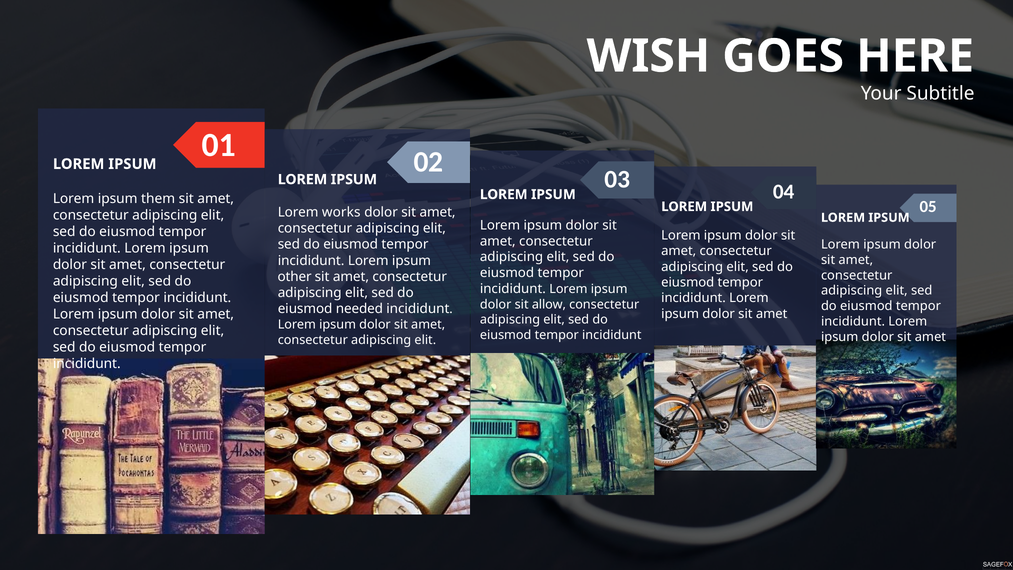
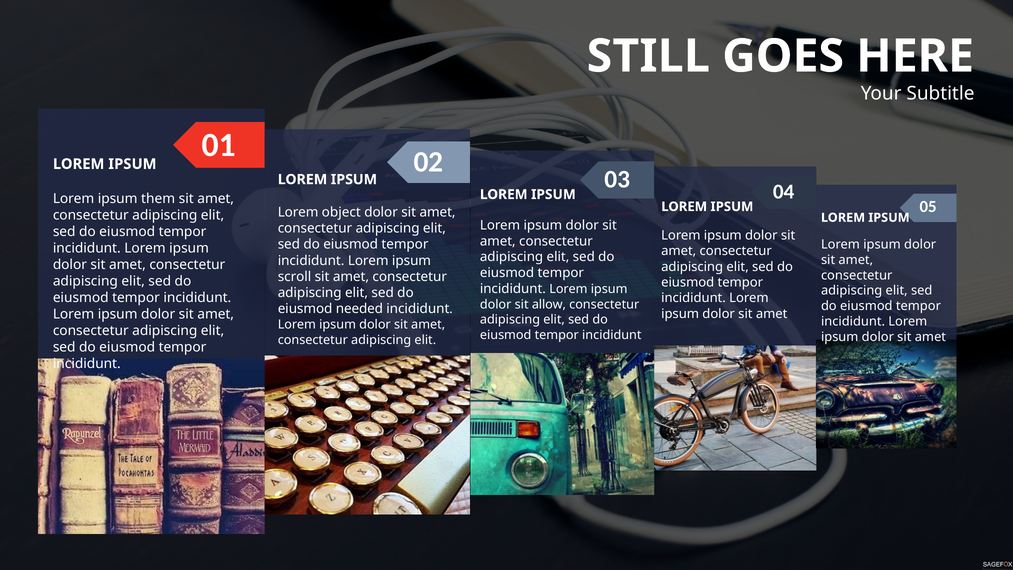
WISH: WISH -> STILL (648, 56)
works: works -> object (341, 212)
other: other -> scroll (295, 277)
